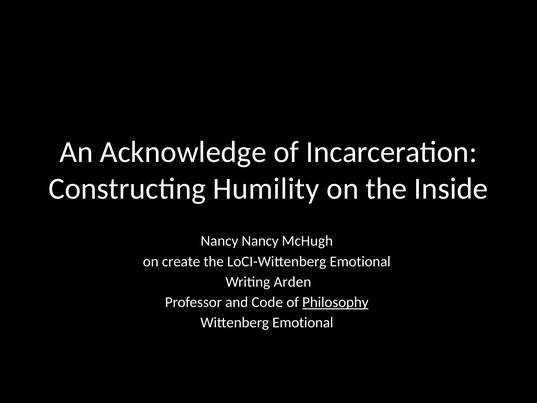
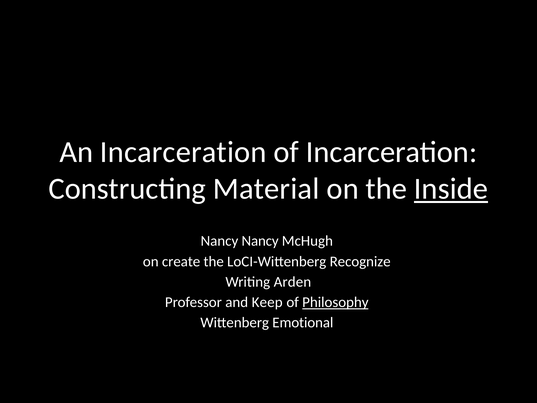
An Acknowledge: Acknowledge -> Incarceration (183, 152)
Humility: Humility -> Material (266, 189)
Inside underline: none -> present (451, 189)
LoCI-Wittenberg Emotional: Emotional -> Recognize (360, 261)
Code: Code -> Keep (267, 302)
